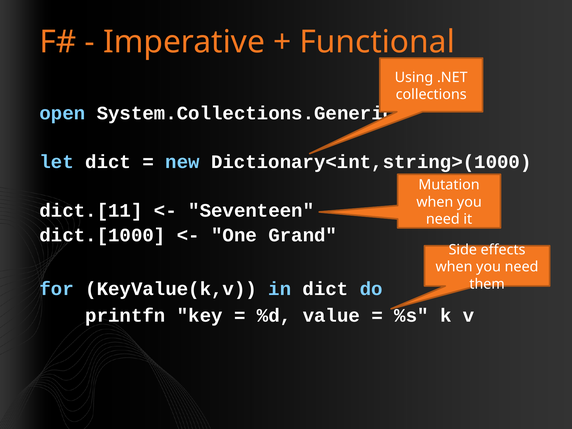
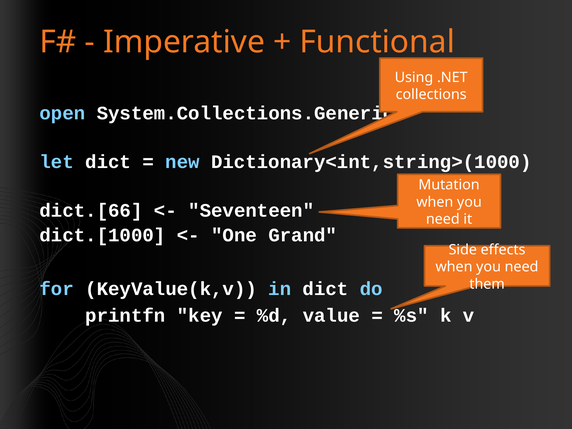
dict.[11: dict.[11 -> dict.[66 (91, 211)
